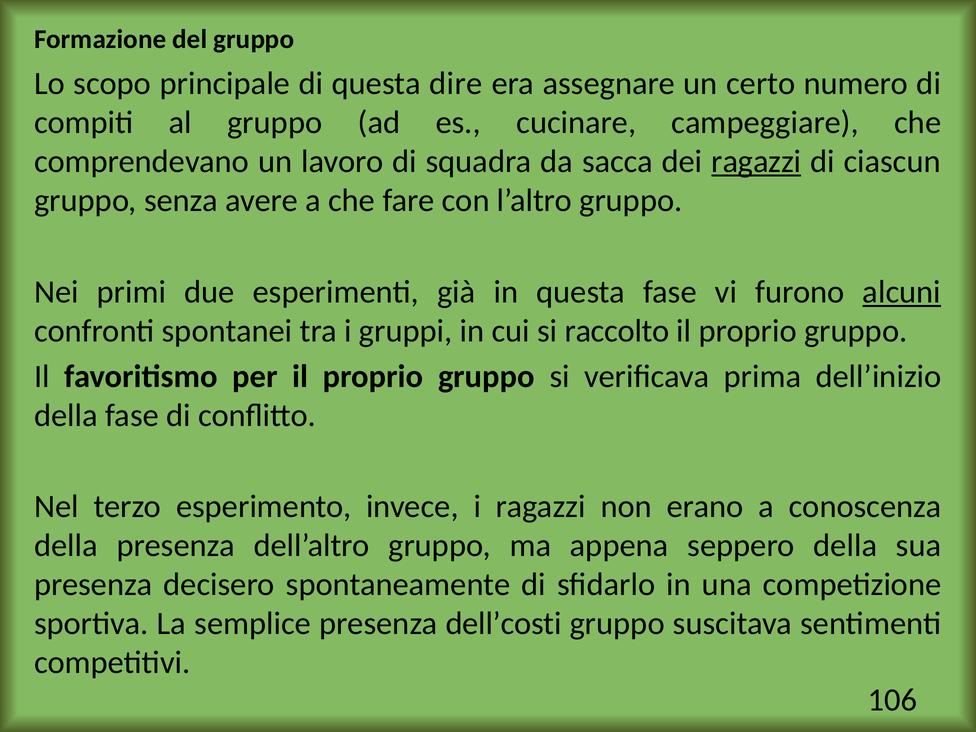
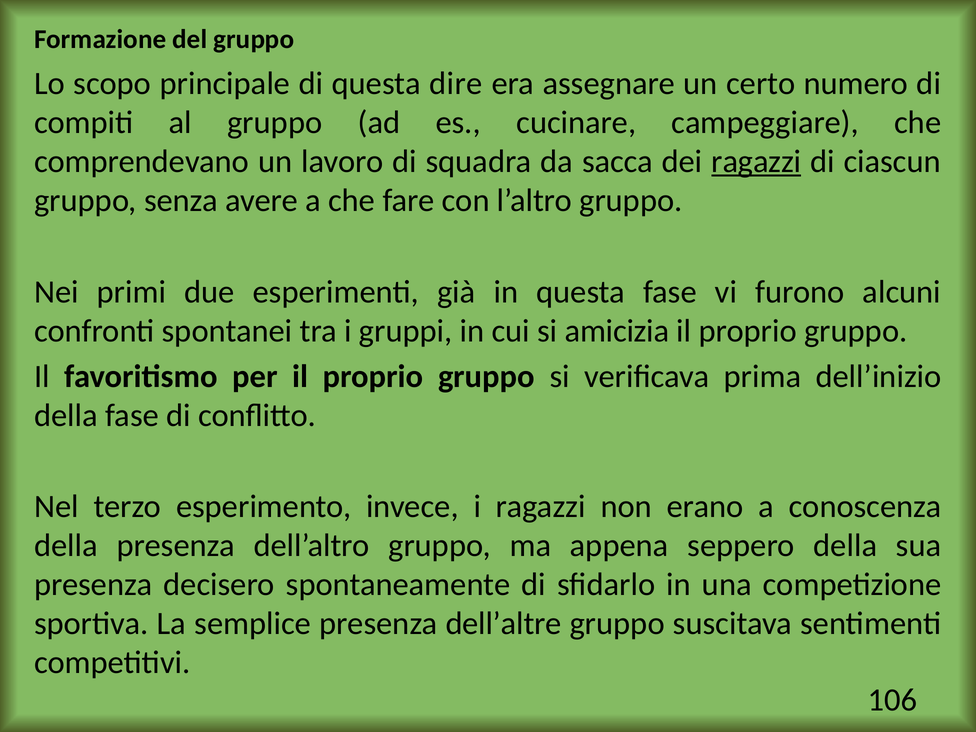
alcuni underline: present -> none (902, 292)
raccolto: raccolto -> amicizia (617, 331)
dell’costi: dell’costi -> dell’altre (504, 624)
